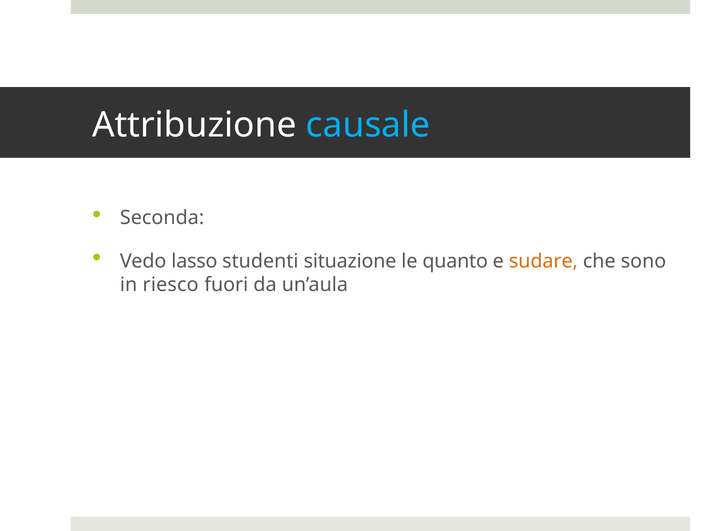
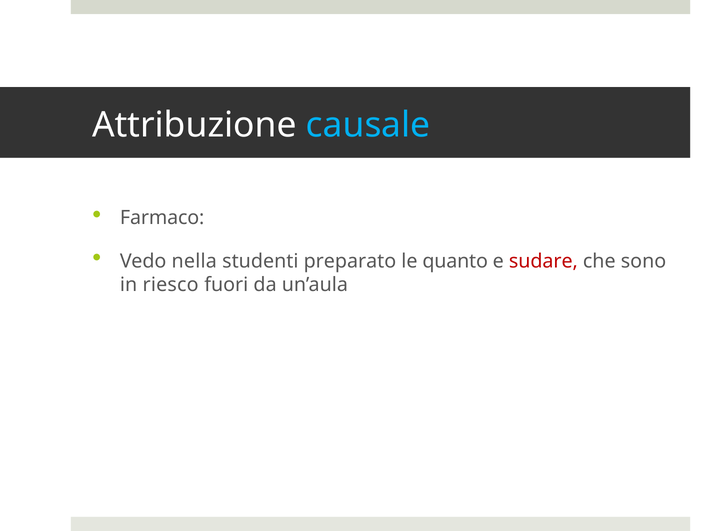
Seconda: Seconda -> Farmaco (162, 218)
lasso: lasso -> nella (194, 261)
situazione: situazione -> preparato (350, 261)
sudare colour: orange -> red (543, 261)
